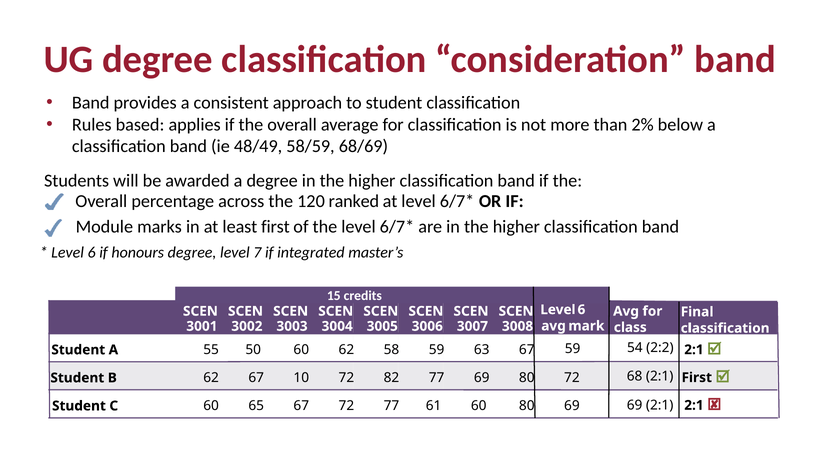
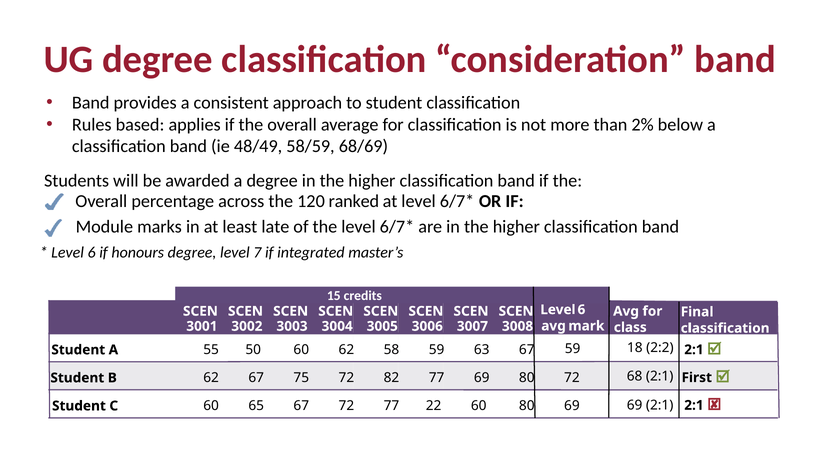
least first: first -> late (275, 227)
54: 54 -> 18 (635, 348)
10: 10 -> 75 (301, 378)
61: 61 -> 22 (434, 406)
